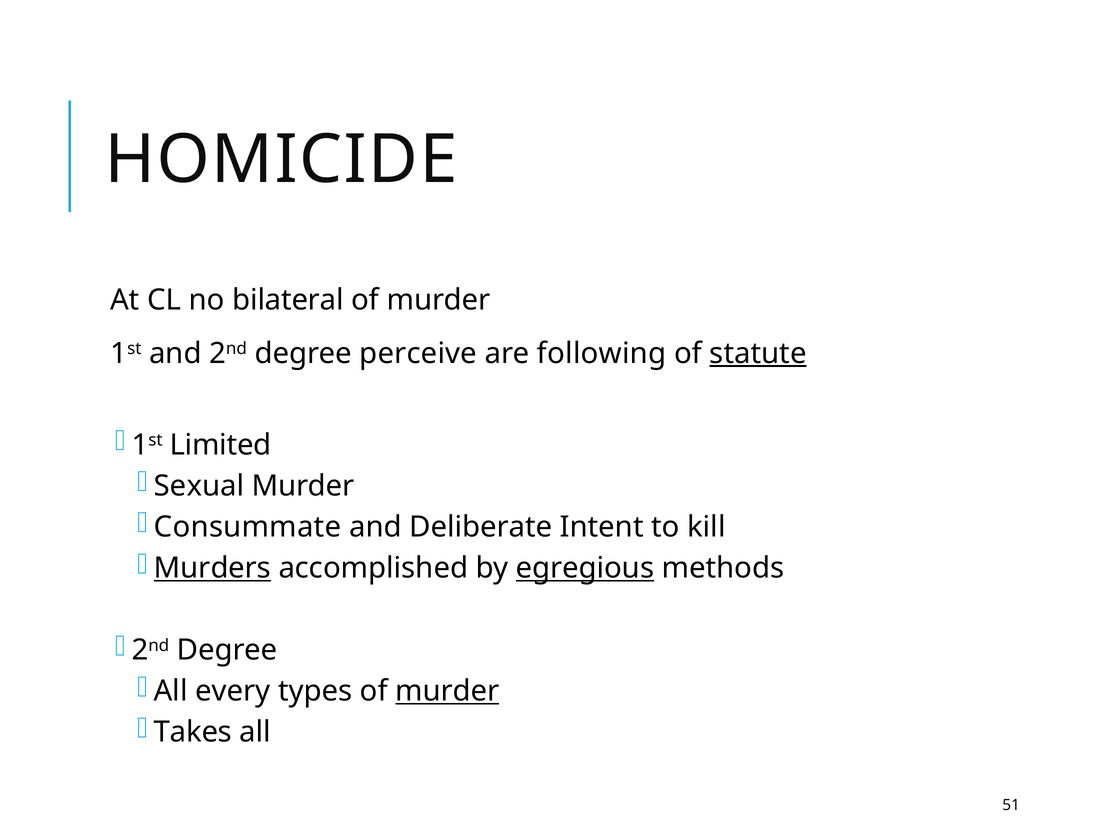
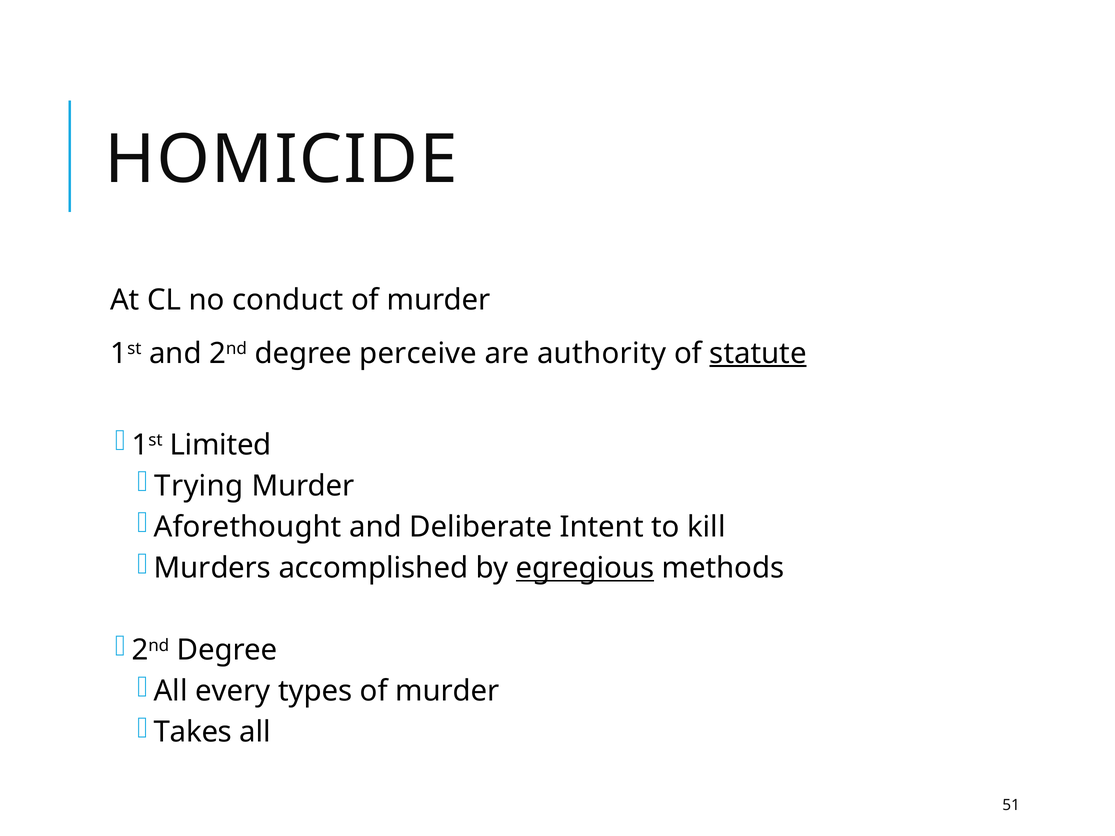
bilateral: bilateral -> conduct (288, 300)
following: following -> authority (602, 354)
Sexual: Sexual -> Trying (199, 486)
Consummate: Consummate -> Aforethought (248, 527)
Murders underline: present -> none (212, 568)
murder underline: present -> none (447, 691)
